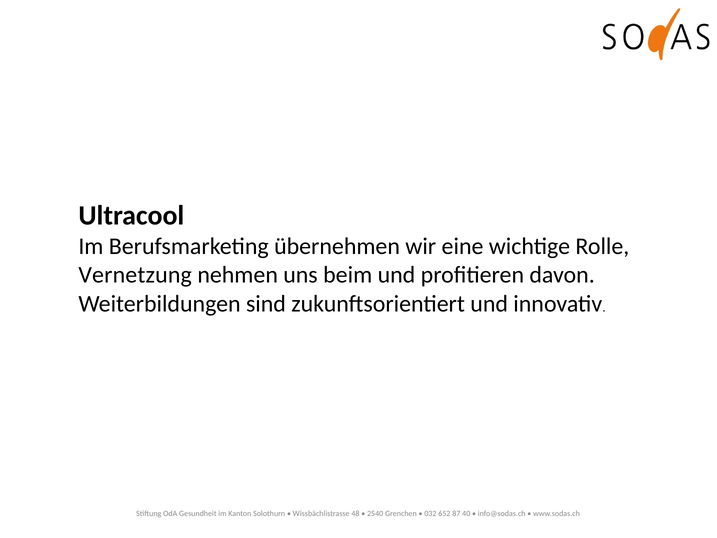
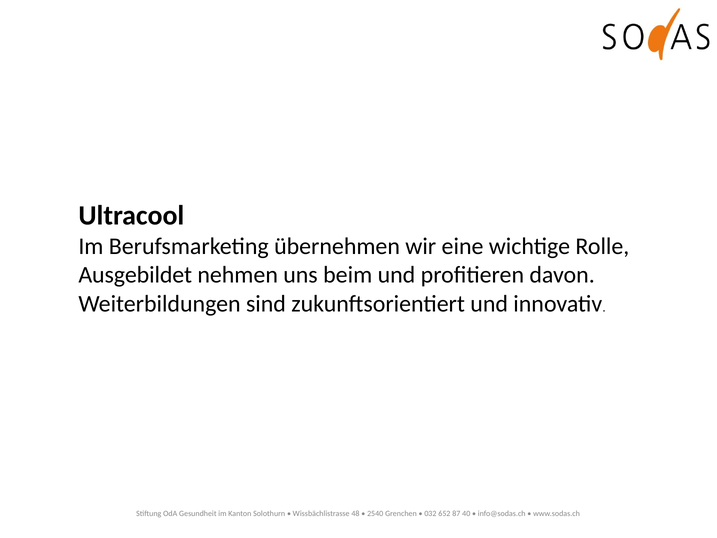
Vernetzung: Vernetzung -> Ausgebildet (135, 275)
